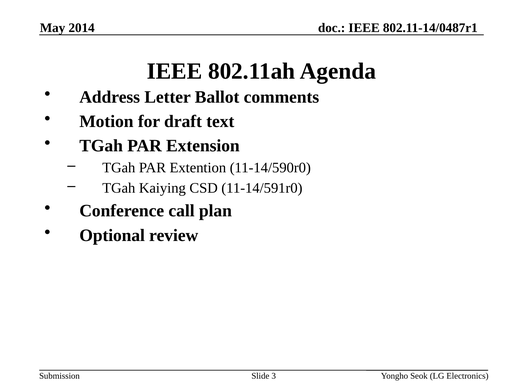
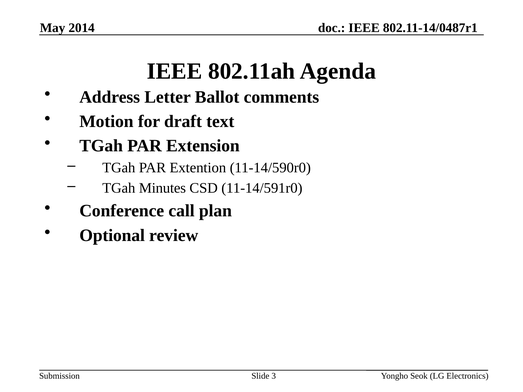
Kaiying: Kaiying -> Minutes (162, 188)
